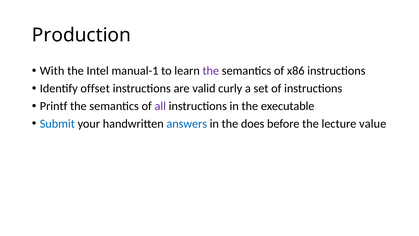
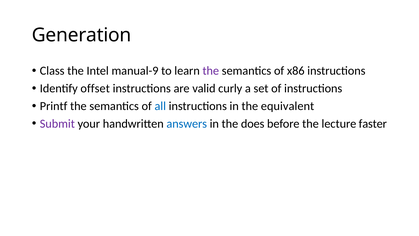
Production: Production -> Generation (82, 35)
With: With -> Class (52, 71)
manual-1: manual-1 -> manual-9 (135, 71)
all colour: purple -> blue (160, 106)
executable: executable -> equivalent (288, 106)
Submit colour: blue -> purple (57, 124)
value: value -> faster (373, 124)
